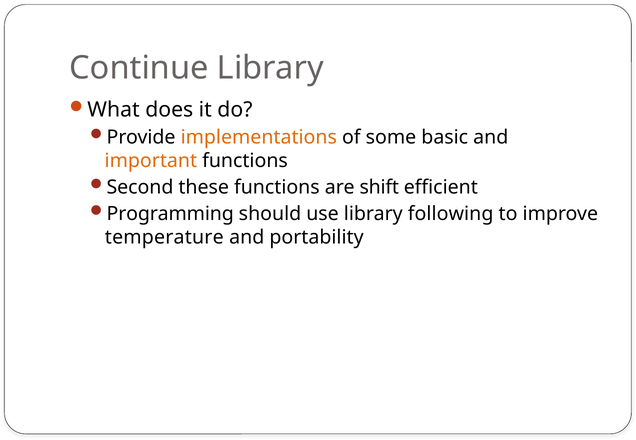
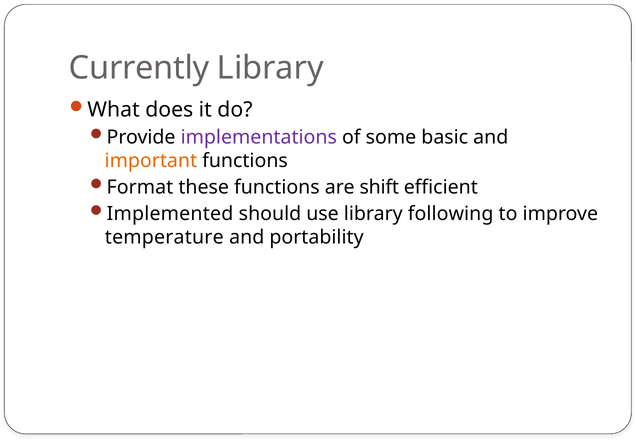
Continue: Continue -> Currently (139, 68)
implementations colour: orange -> purple (259, 137)
Second: Second -> Format (140, 187)
Programming: Programming -> Implemented (170, 214)
